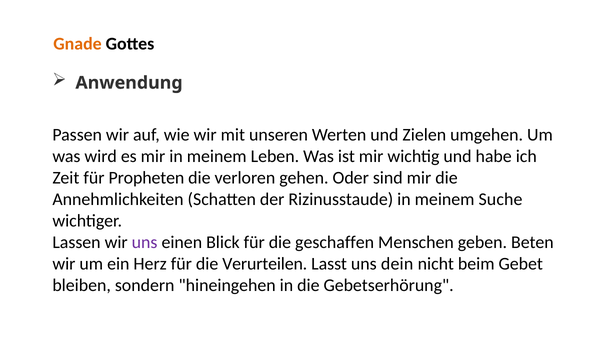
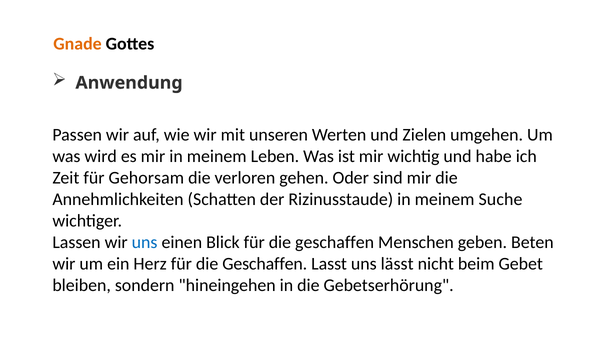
Propheten: Propheten -> Gehorsam (146, 178)
uns colour: purple -> blue (145, 242)
Herz für die Verurteilen: Verurteilen -> Geschaffen (265, 264)
dein: dein -> lässt (397, 264)
